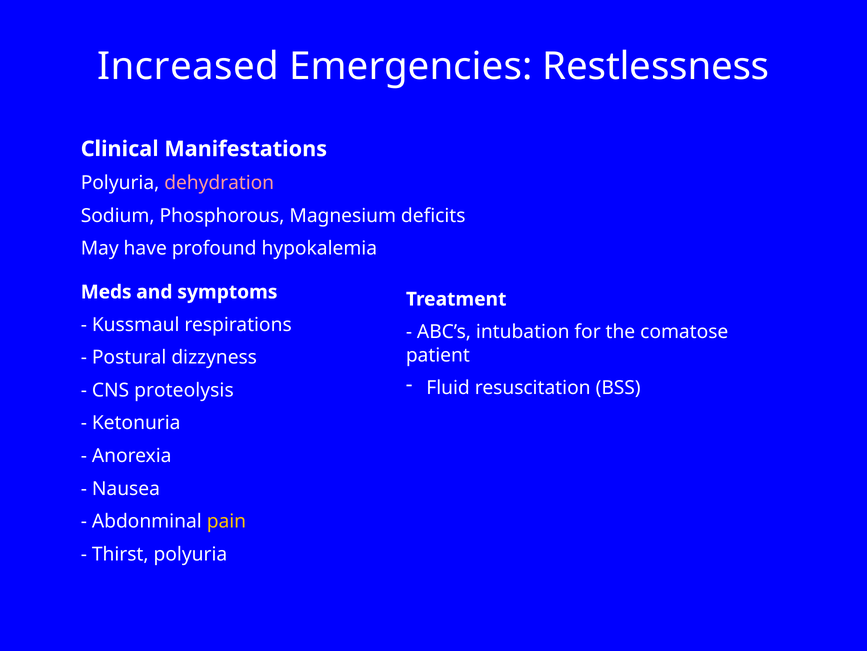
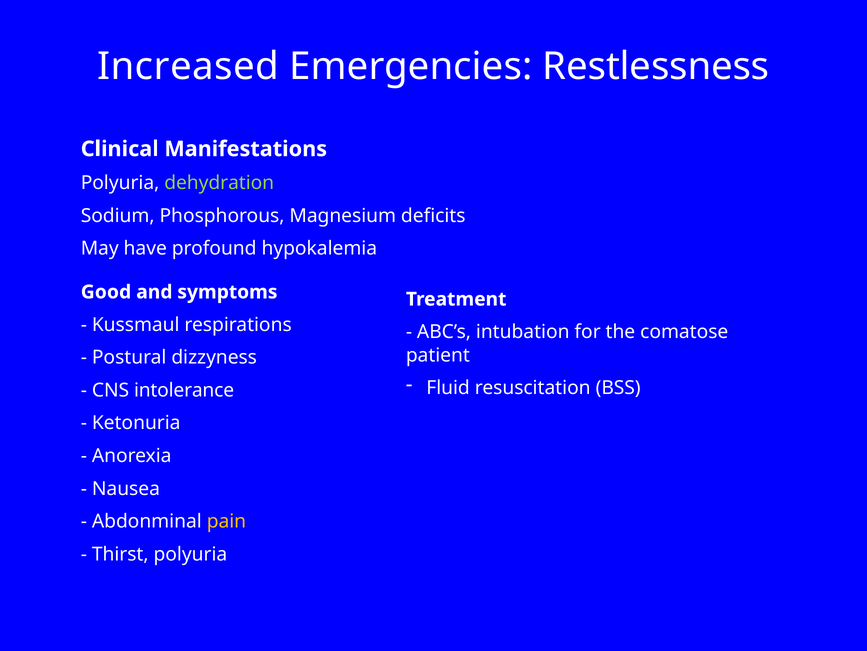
dehydration colour: pink -> light green (219, 183)
Meds: Meds -> Good (106, 292)
proteolysis: proteolysis -> intolerance (184, 390)
